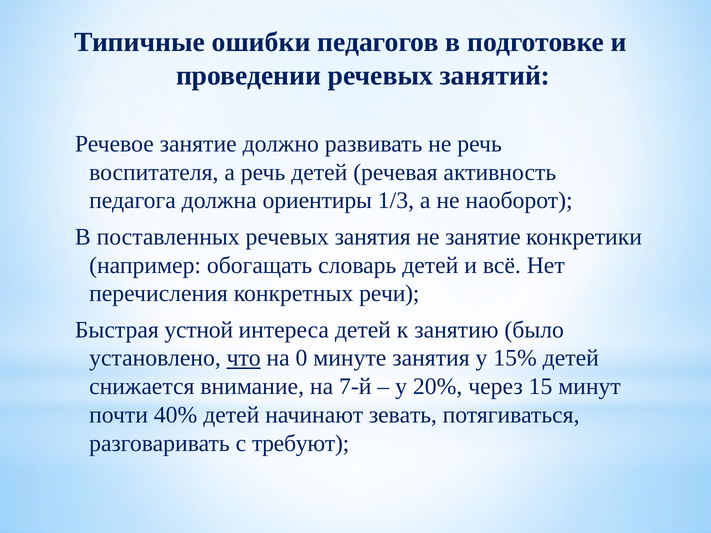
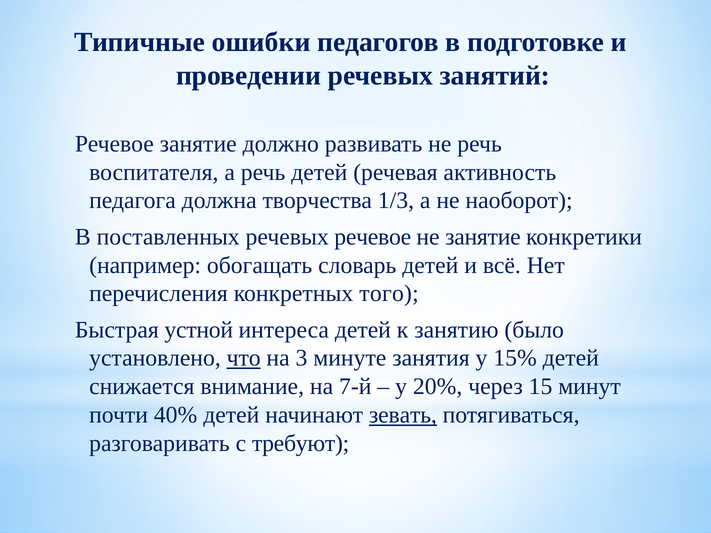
ориентиры: ориентиры -> творчества (317, 201)
речевых занятия: занятия -> речевое (373, 237)
речи: речи -> того (389, 294)
0: 0 -> 3 (301, 358)
зевать underline: none -> present (403, 415)
